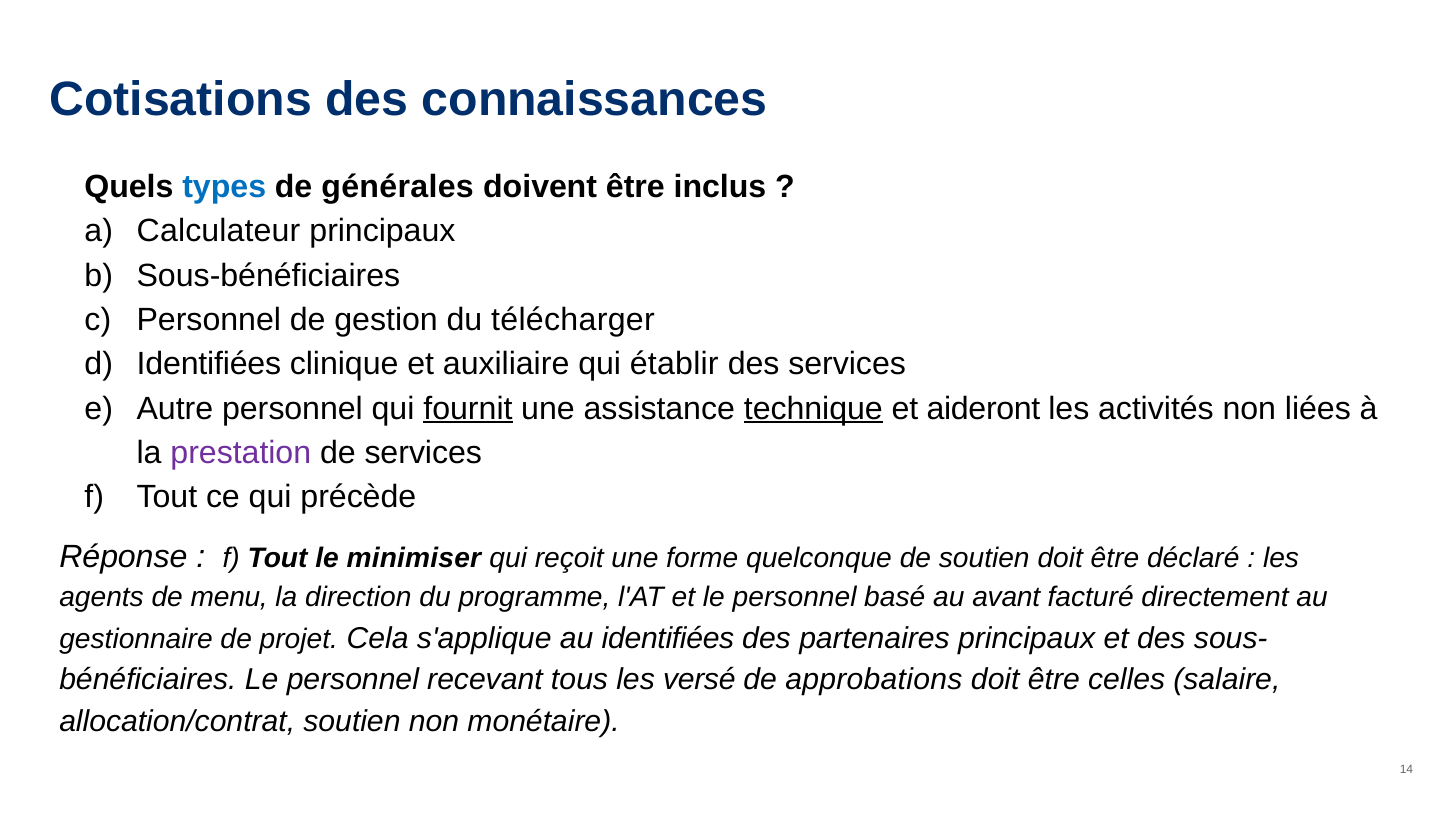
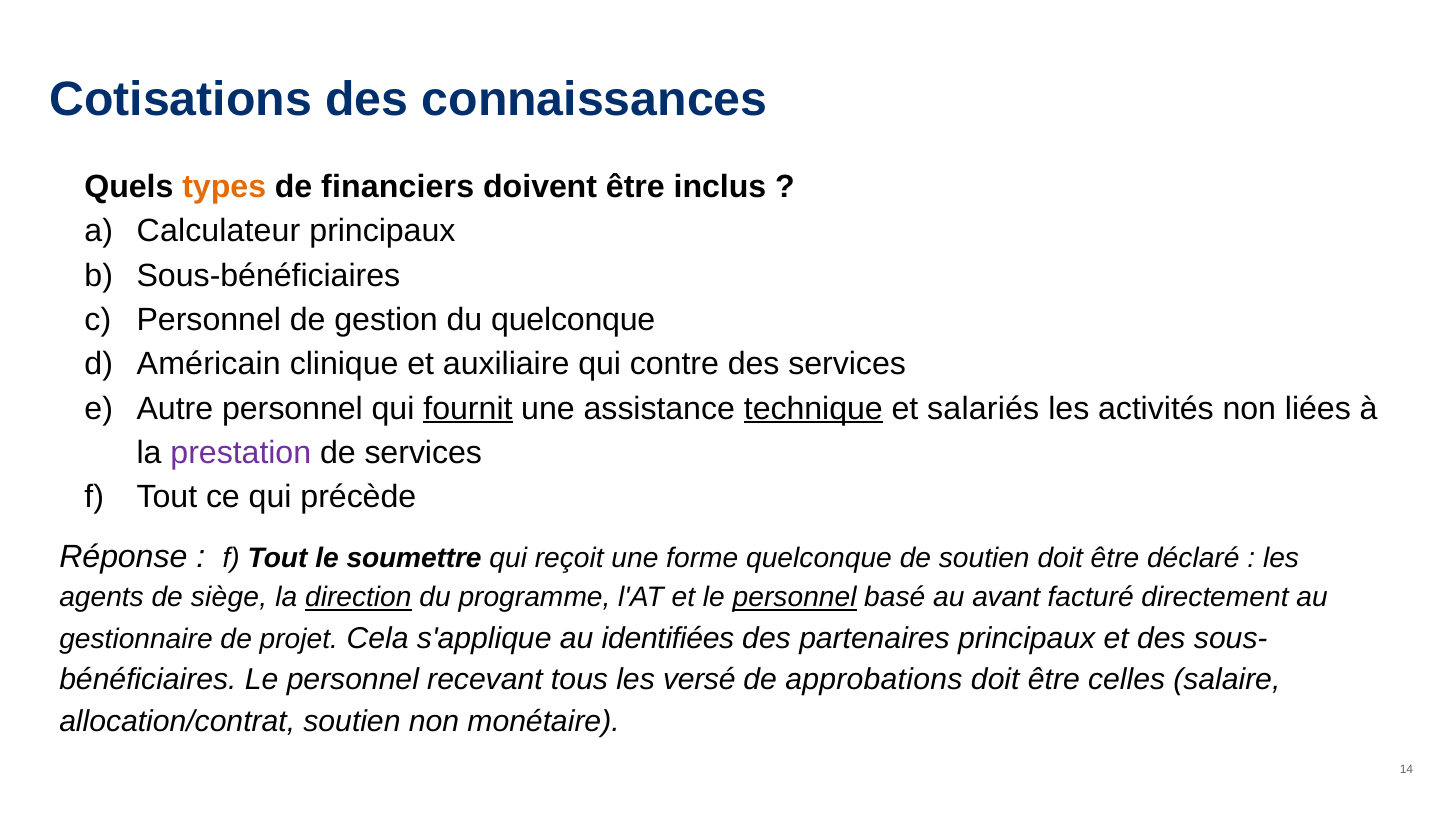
types colour: blue -> orange (224, 187)
générales: générales -> financiers (398, 187)
du télécharger: télécharger -> quelconque (573, 320)
Identifiées: Identifiées -> Américain (209, 364)
établir: établir -> contre (674, 364)
aideront: aideront -> salariés (983, 409)
minimiser: minimiser -> soumettre (414, 558)
menu: menu -> siège (229, 598)
direction underline: none -> present (358, 598)
personnel underline: none -> present (795, 598)
